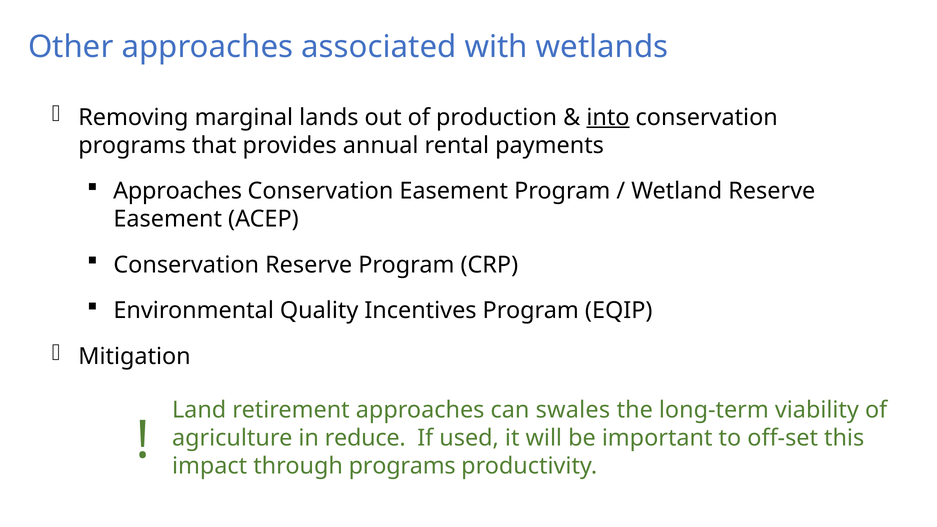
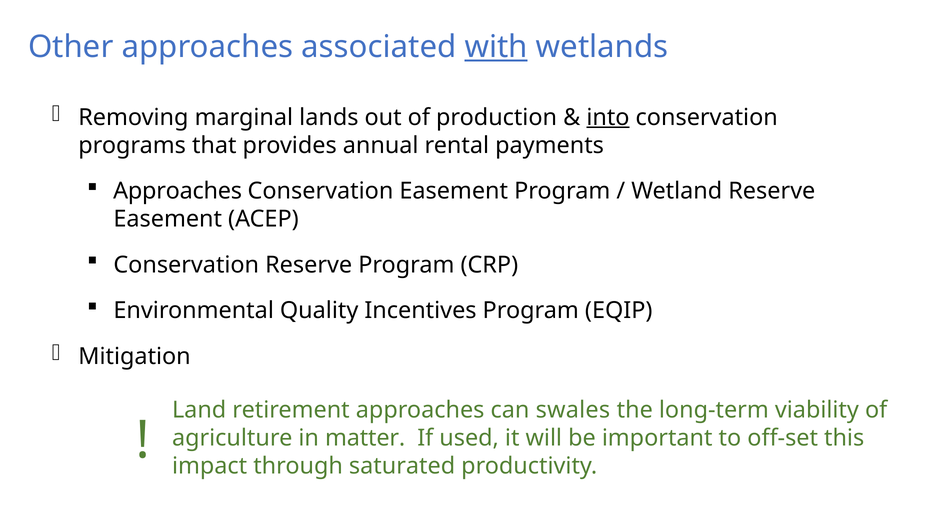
with underline: none -> present (496, 47)
reduce: reduce -> matter (365, 438)
through programs: programs -> saturated (402, 466)
